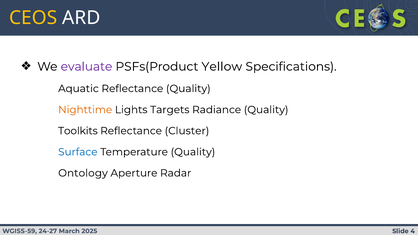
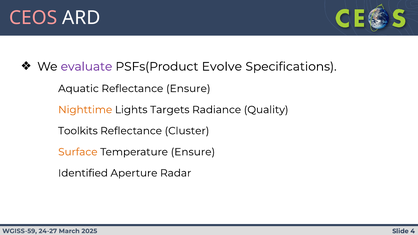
CEOS colour: yellow -> pink (33, 18)
Yellow: Yellow -> Evolve (222, 67)
Reflectance Quality: Quality -> Ensure (188, 89)
Surface colour: blue -> orange (78, 152)
Temperature Quality: Quality -> Ensure (193, 152)
Ontology: Ontology -> Identified (83, 173)
